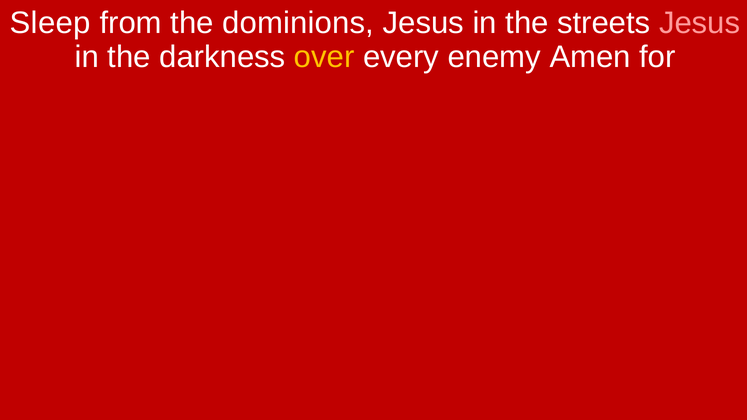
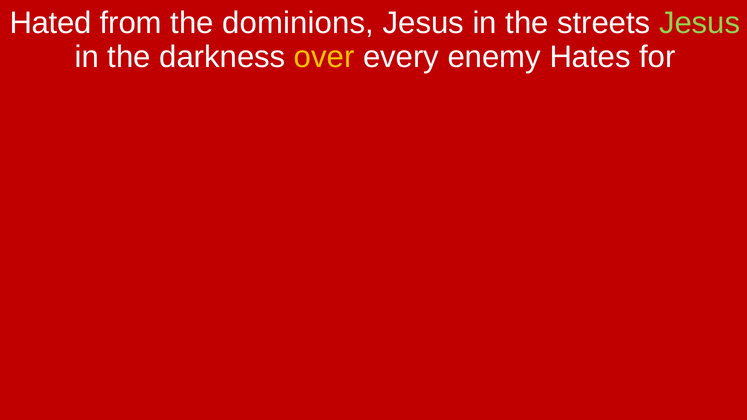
Sleep: Sleep -> Hated (51, 23)
Jesus colour: pink -> light green (700, 23)
Amen: Amen -> Hates (590, 57)
